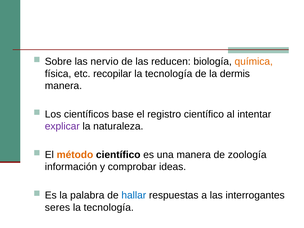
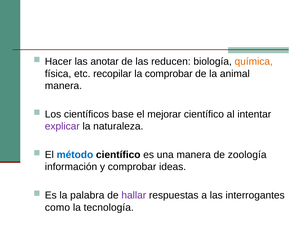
Sobre: Sobre -> Hacer (58, 62)
nervio: nervio -> anotar (105, 62)
tecnología: tecnología -> comprobar (169, 74)
dermis: dermis -> animal (235, 74)
registro: registro -> mejorar (164, 114)
método colour: orange -> blue (75, 155)
hallar colour: blue -> purple (134, 195)
seres: seres -> como (57, 207)
